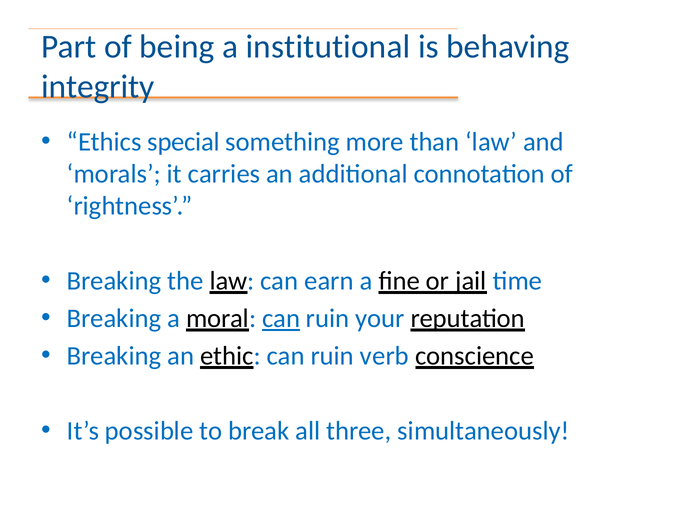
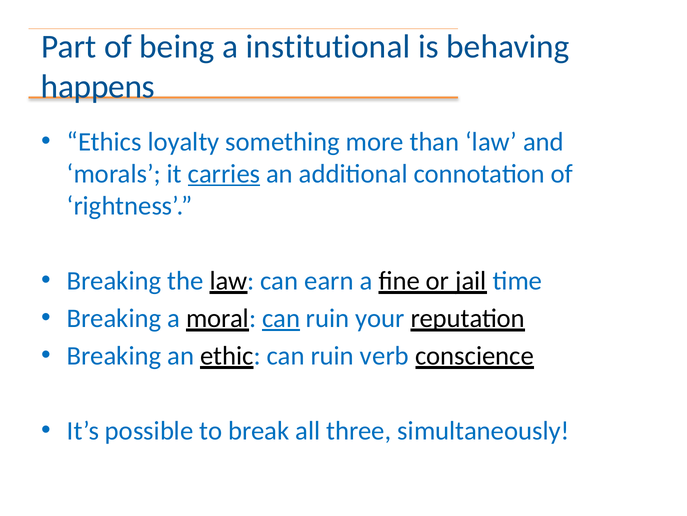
integrity: integrity -> happens (98, 87)
special: special -> loyalty (184, 142)
carries underline: none -> present (224, 174)
